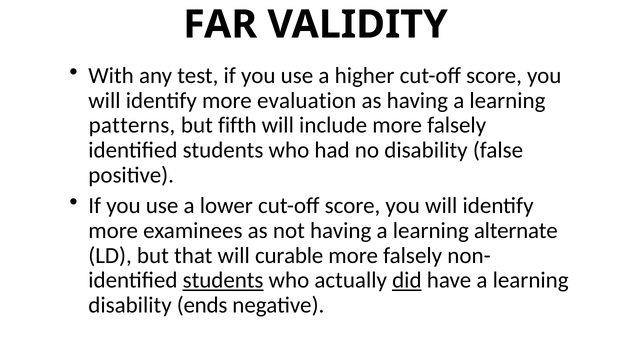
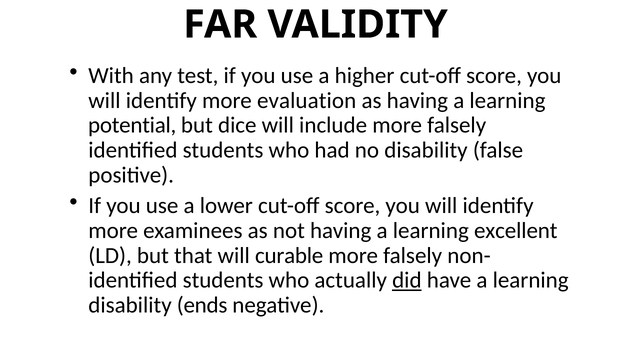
patterns: patterns -> potential (132, 125)
fifth: fifth -> dice (237, 125)
alternate: alternate -> excellent (516, 231)
students underline: present -> none (223, 280)
